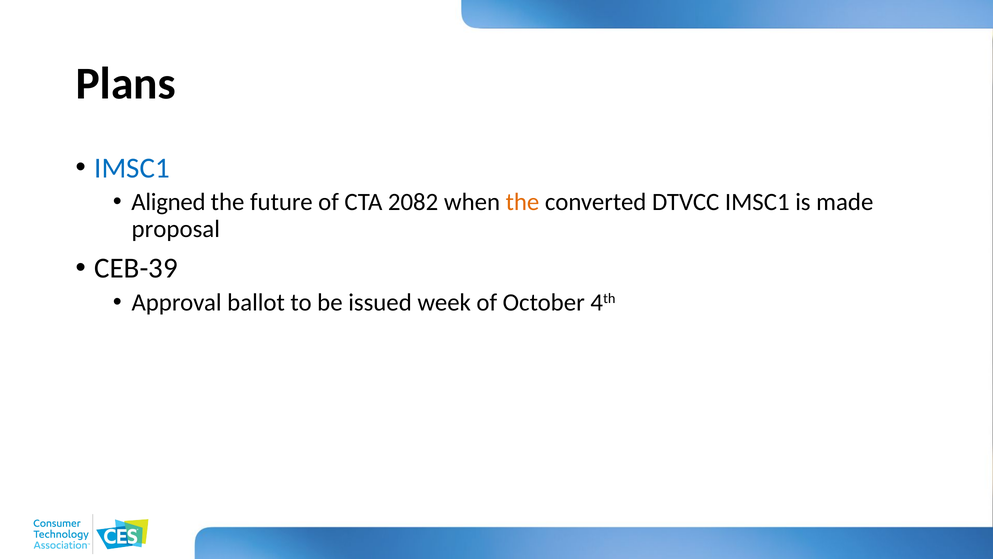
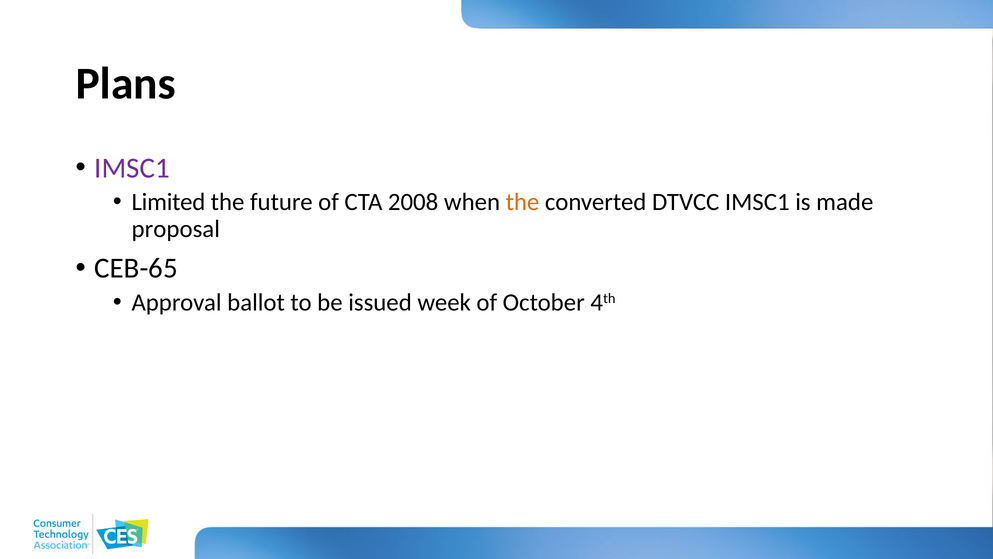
IMSC1 colour: blue -> purple (132, 168)
Aligned: Aligned -> Limited (168, 202)
2082: 2082 -> 2008 (413, 202)
CEB-39: CEB-39 -> CEB-65 (136, 268)
